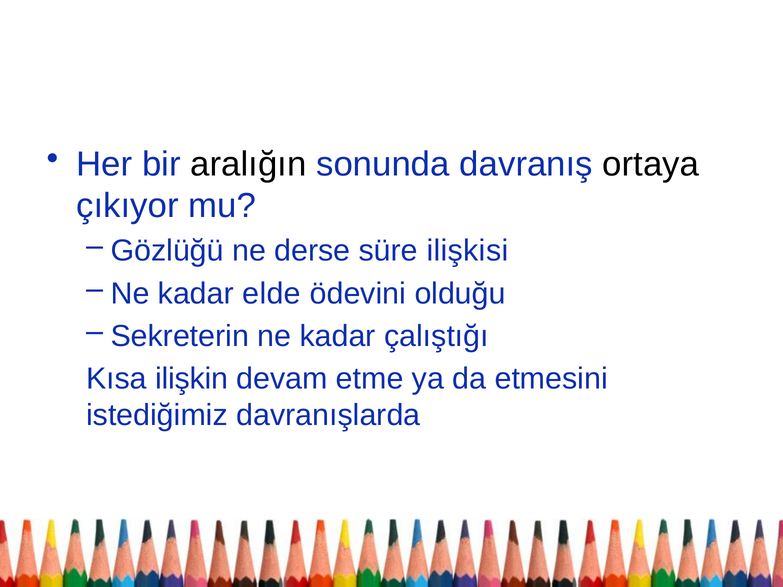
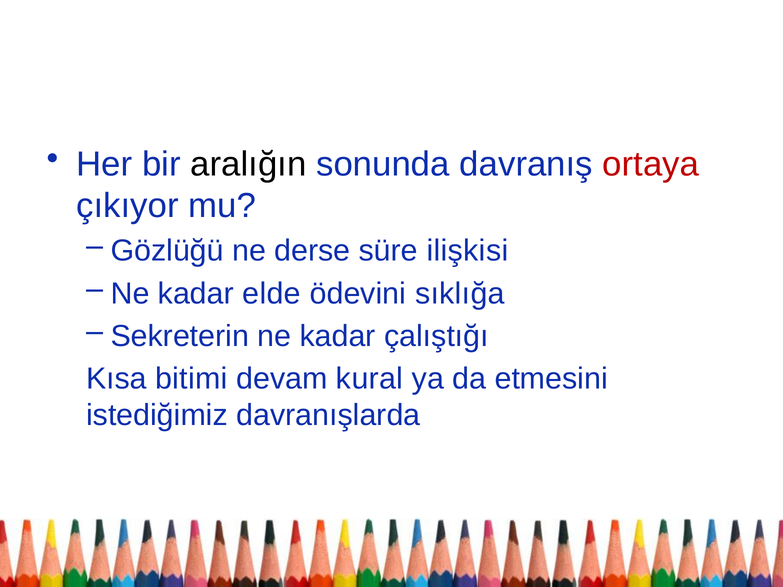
ortaya colour: black -> red (651, 164)
olduğu: olduğu -> sıklığa (460, 294)
ilişkin: ilişkin -> bitimi (191, 379)
etme: etme -> kural (370, 379)
